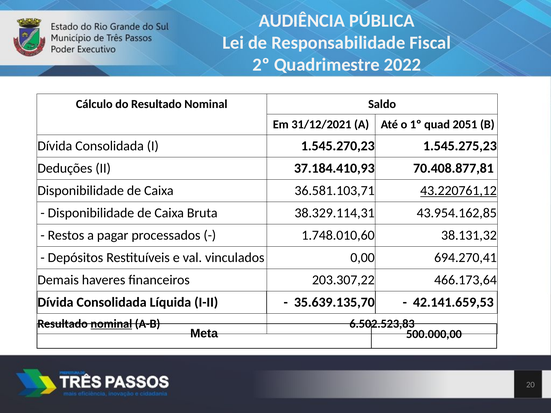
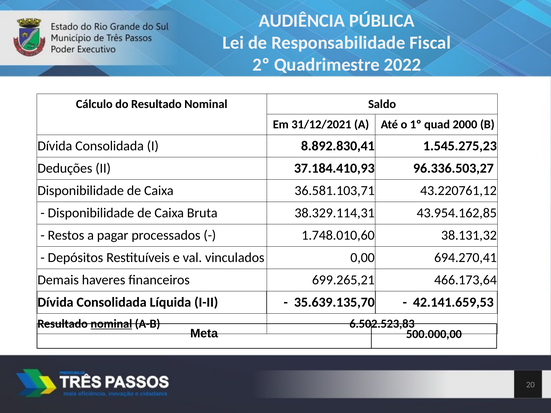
2051: 2051 -> 2000 (465, 125)
1.545.270,23: 1.545.270,23 -> 8.892.830,41 (338, 146)
70.408.877,81: 70.408.877,81 -> 96.336.503,27 (453, 168)
43.220761,12 underline: present -> none (459, 191)
203.307,22: 203.307,22 -> 699.265,21 (343, 280)
